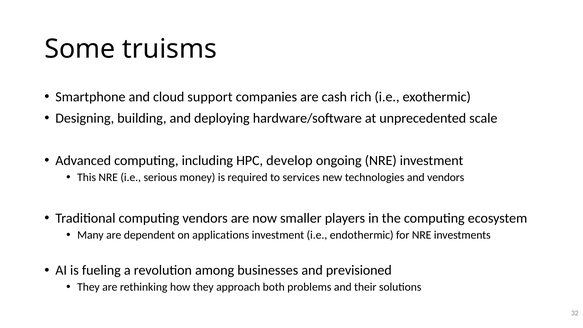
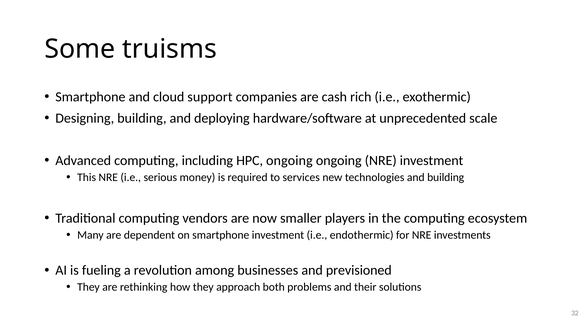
HPC develop: develop -> ongoing (289, 160)
and vendors: vendors -> building (446, 177)
on applications: applications -> smartphone (221, 235)
